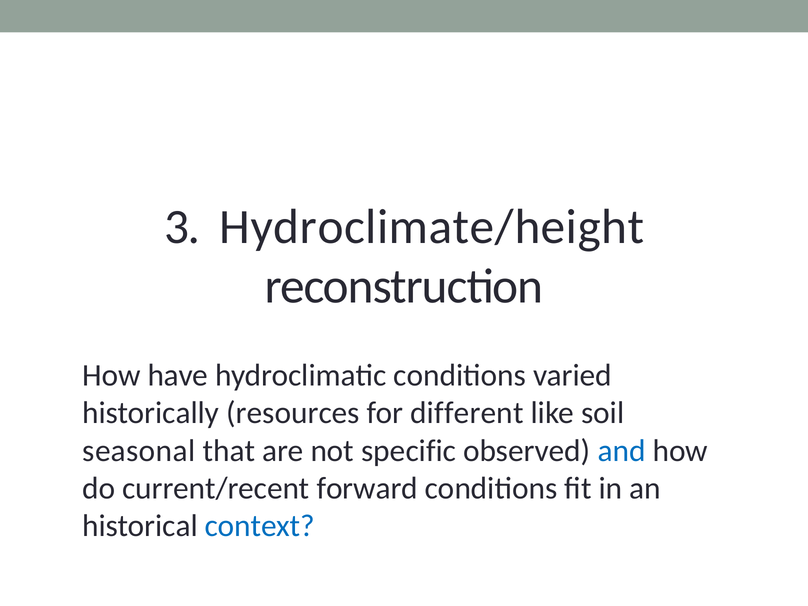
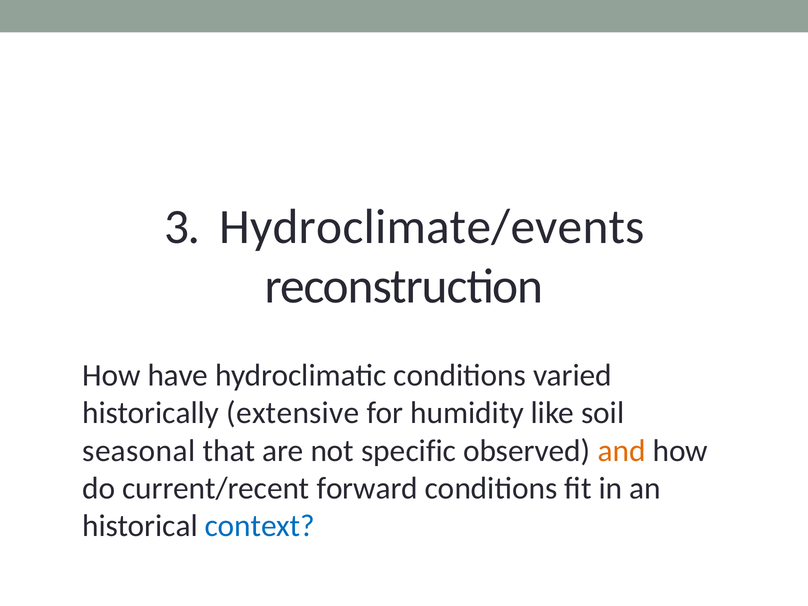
Hydroclimate/height: Hydroclimate/height -> Hydroclimate/events (432, 227)
resources: resources -> extensive (293, 413)
different: different -> humidity (467, 413)
and colour: blue -> orange (622, 451)
